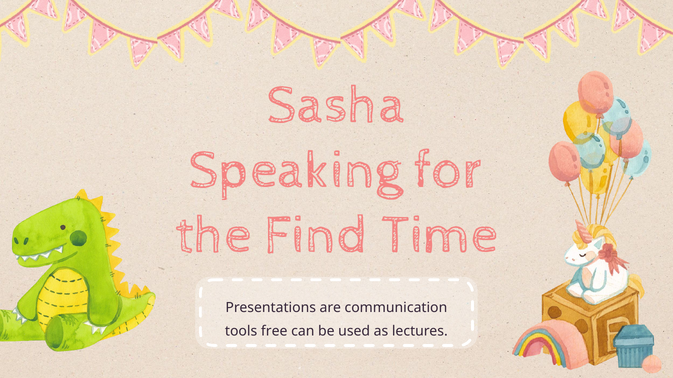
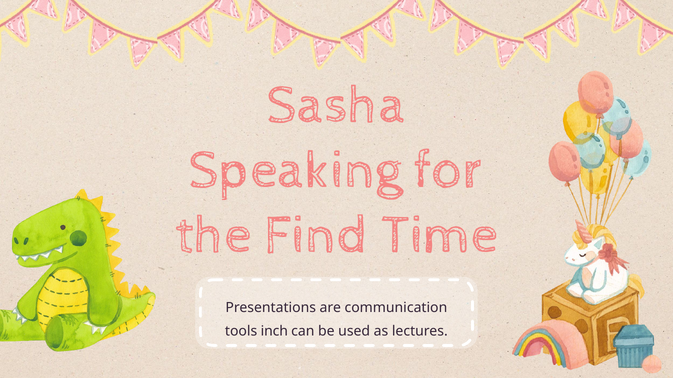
free: free -> inch (274, 332)
